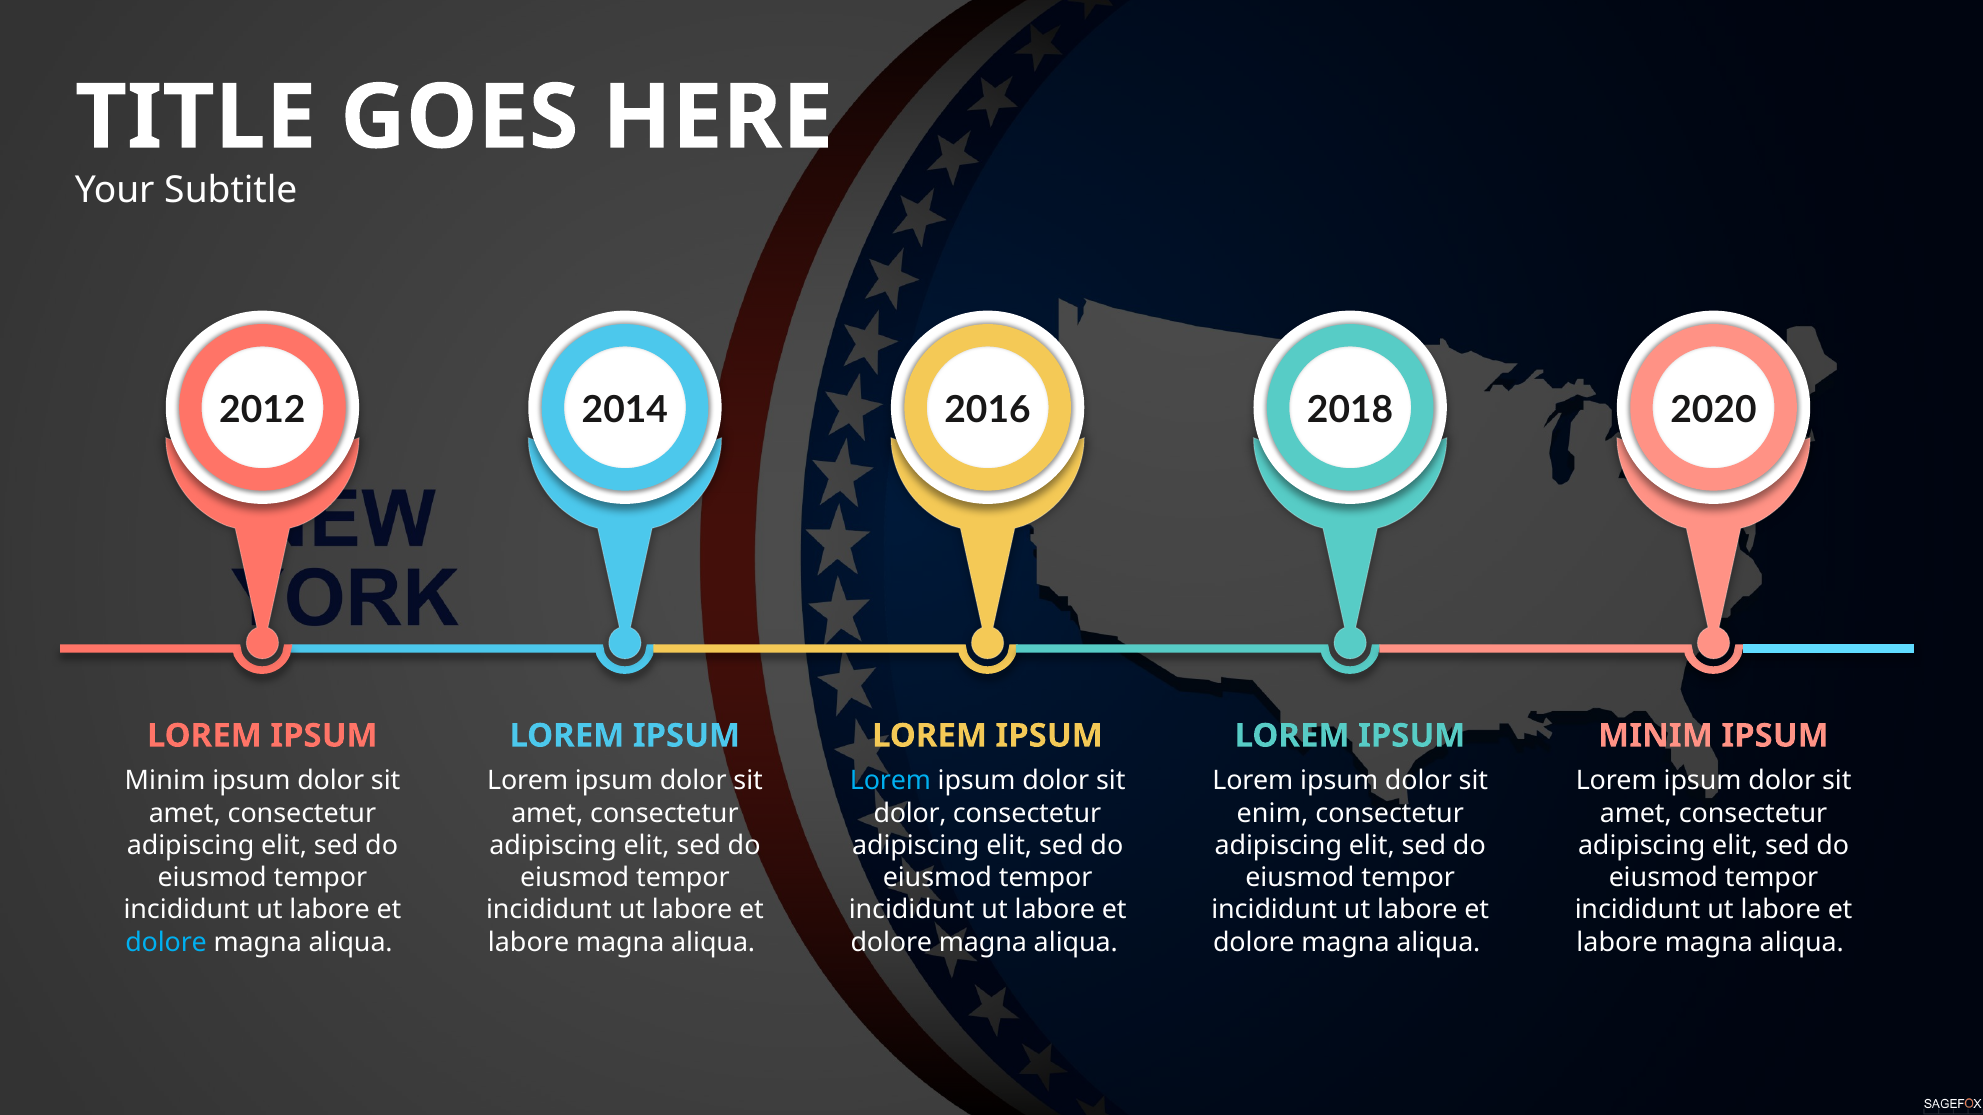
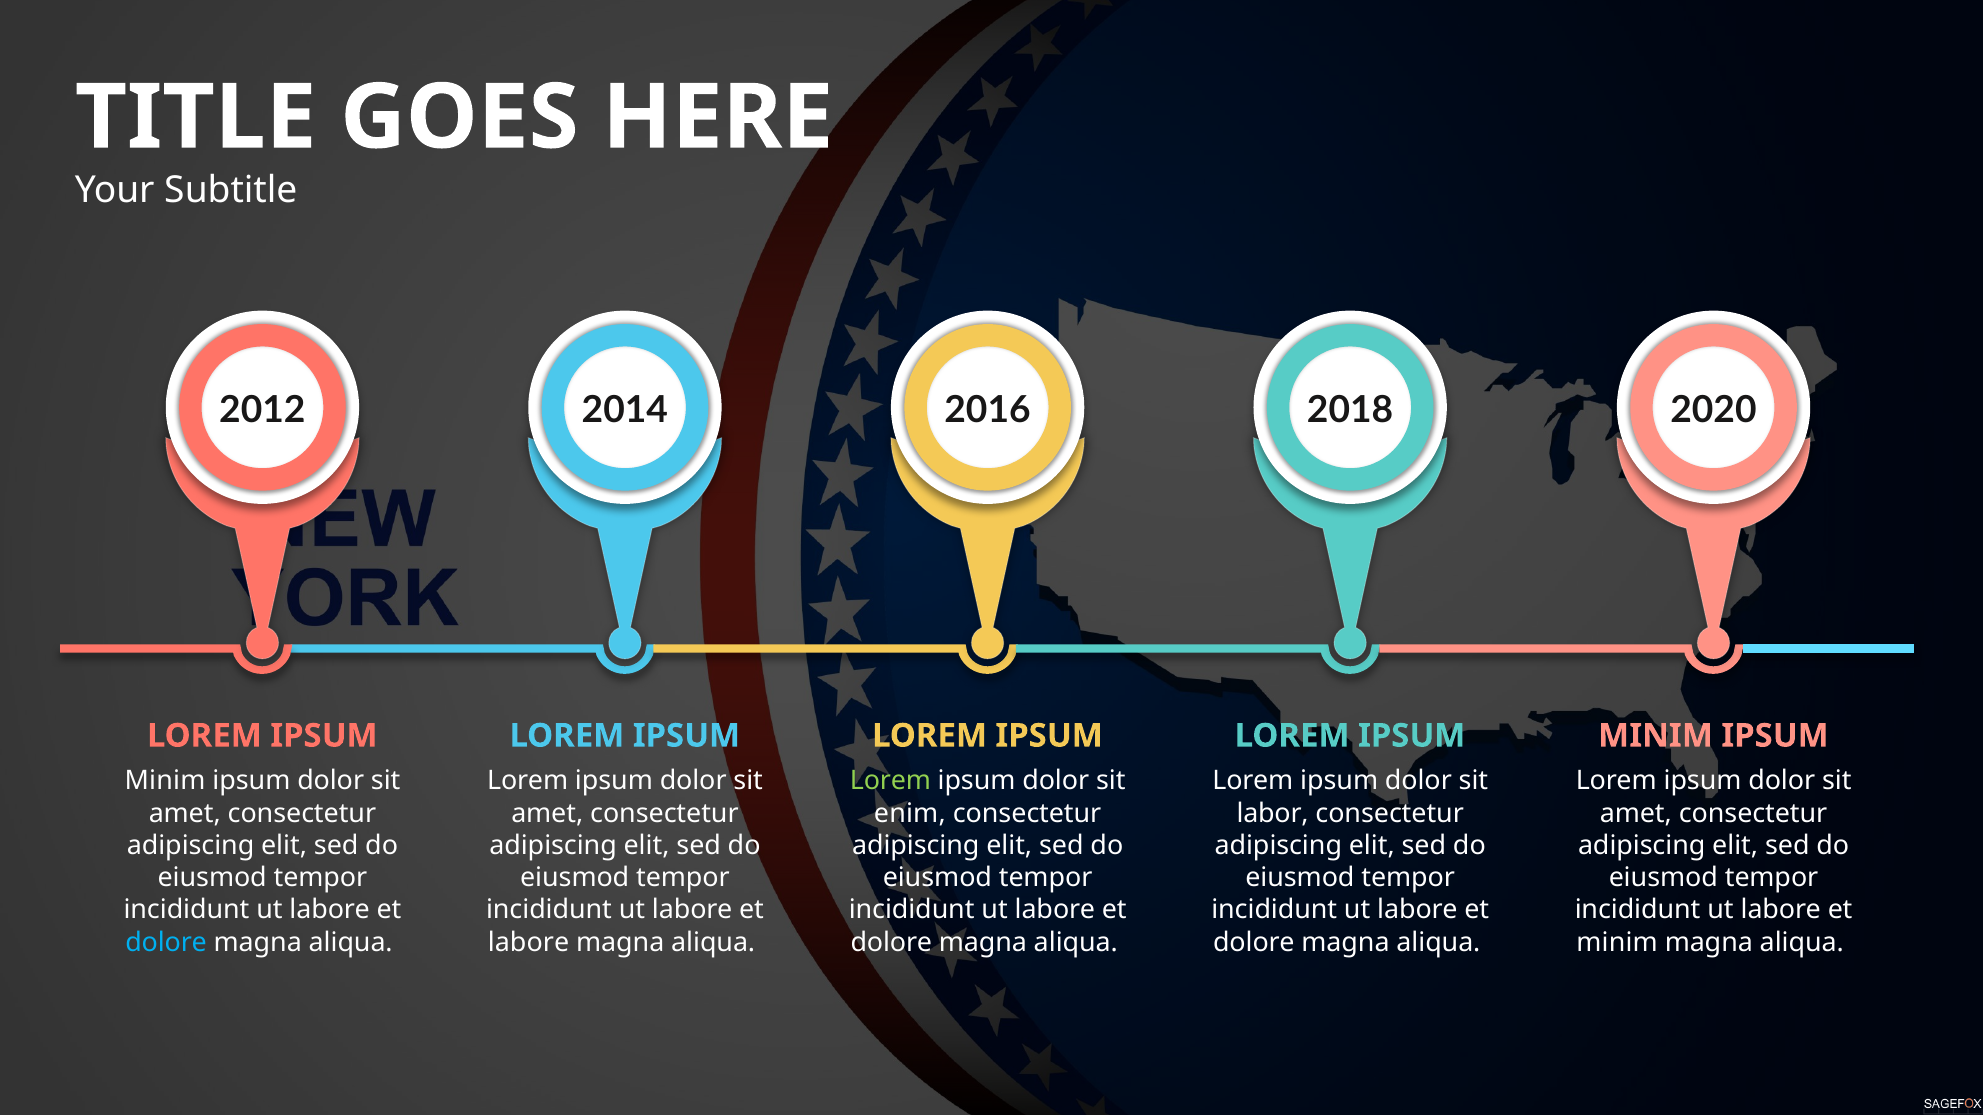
Lorem colour: light blue -> light green (890, 781)
dolor: dolor -> enim (910, 814)
enim: enim -> labor (1273, 814)
labore: labore -> minim (1617, 943)
